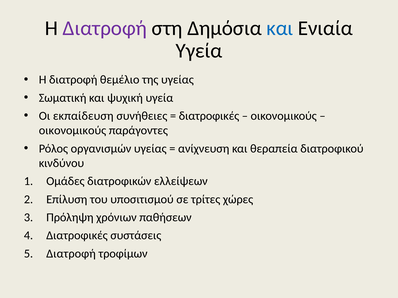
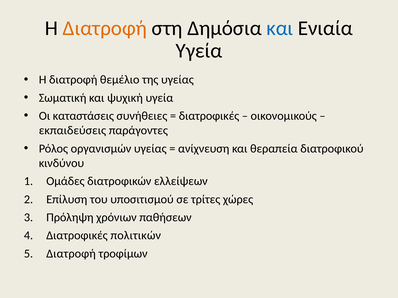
Διατροφή colour: purple -> orange (105, 28)
εκπαίδευση: εκπαίδευση -> καταστάσεις (83, 116)
οικονομικούς: οικονομικούς -> εκπαιδεύσεις (72, 131)
συστάσεις: συστάσεις -> πολιτικών (136, 236)
